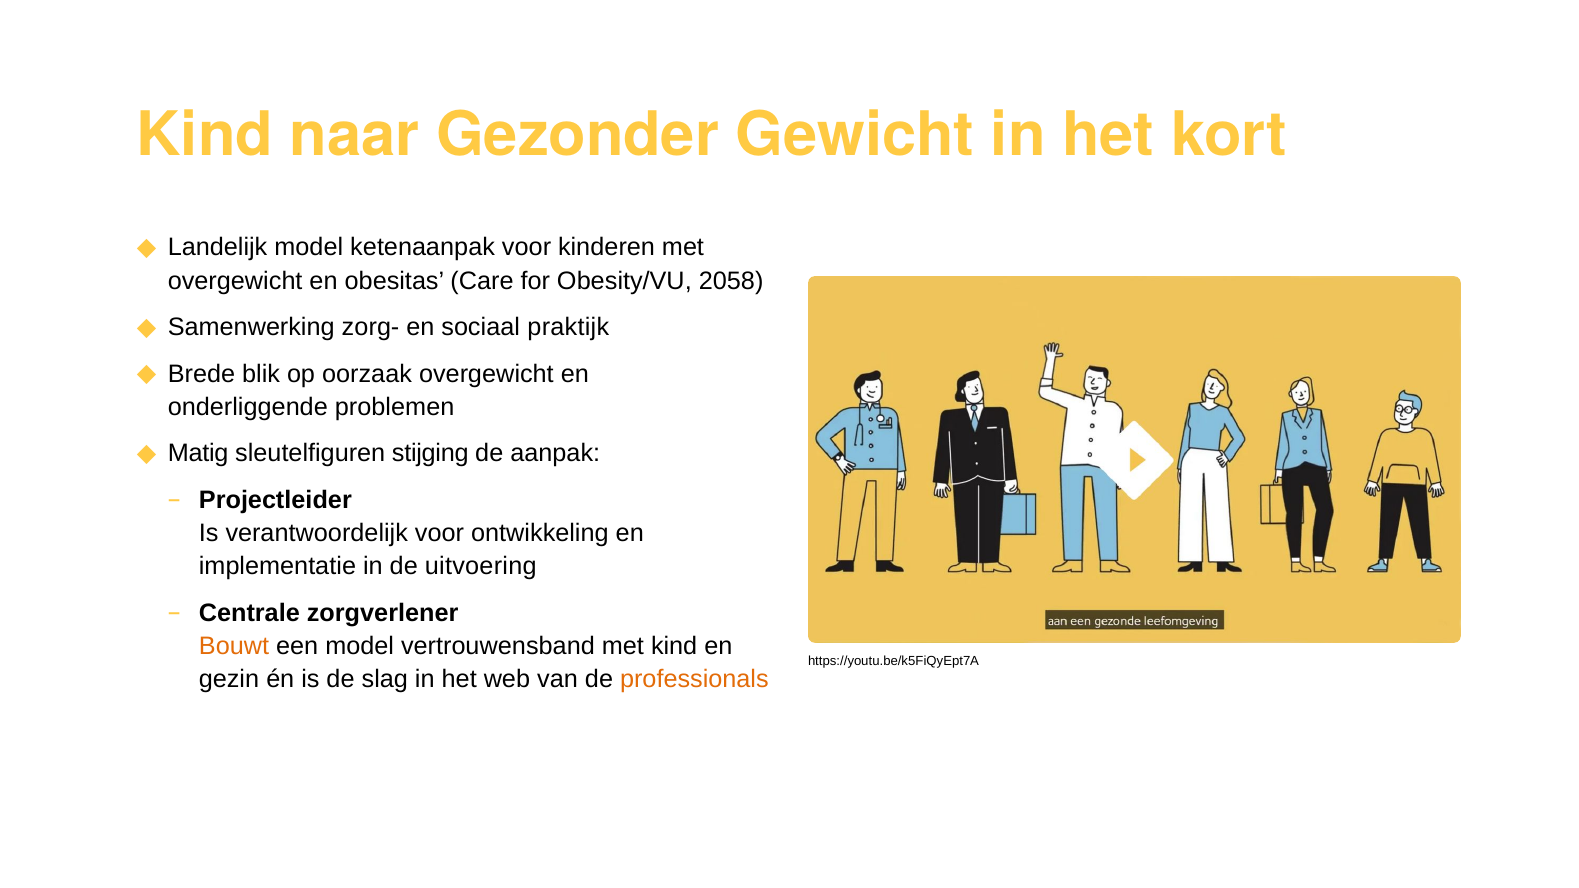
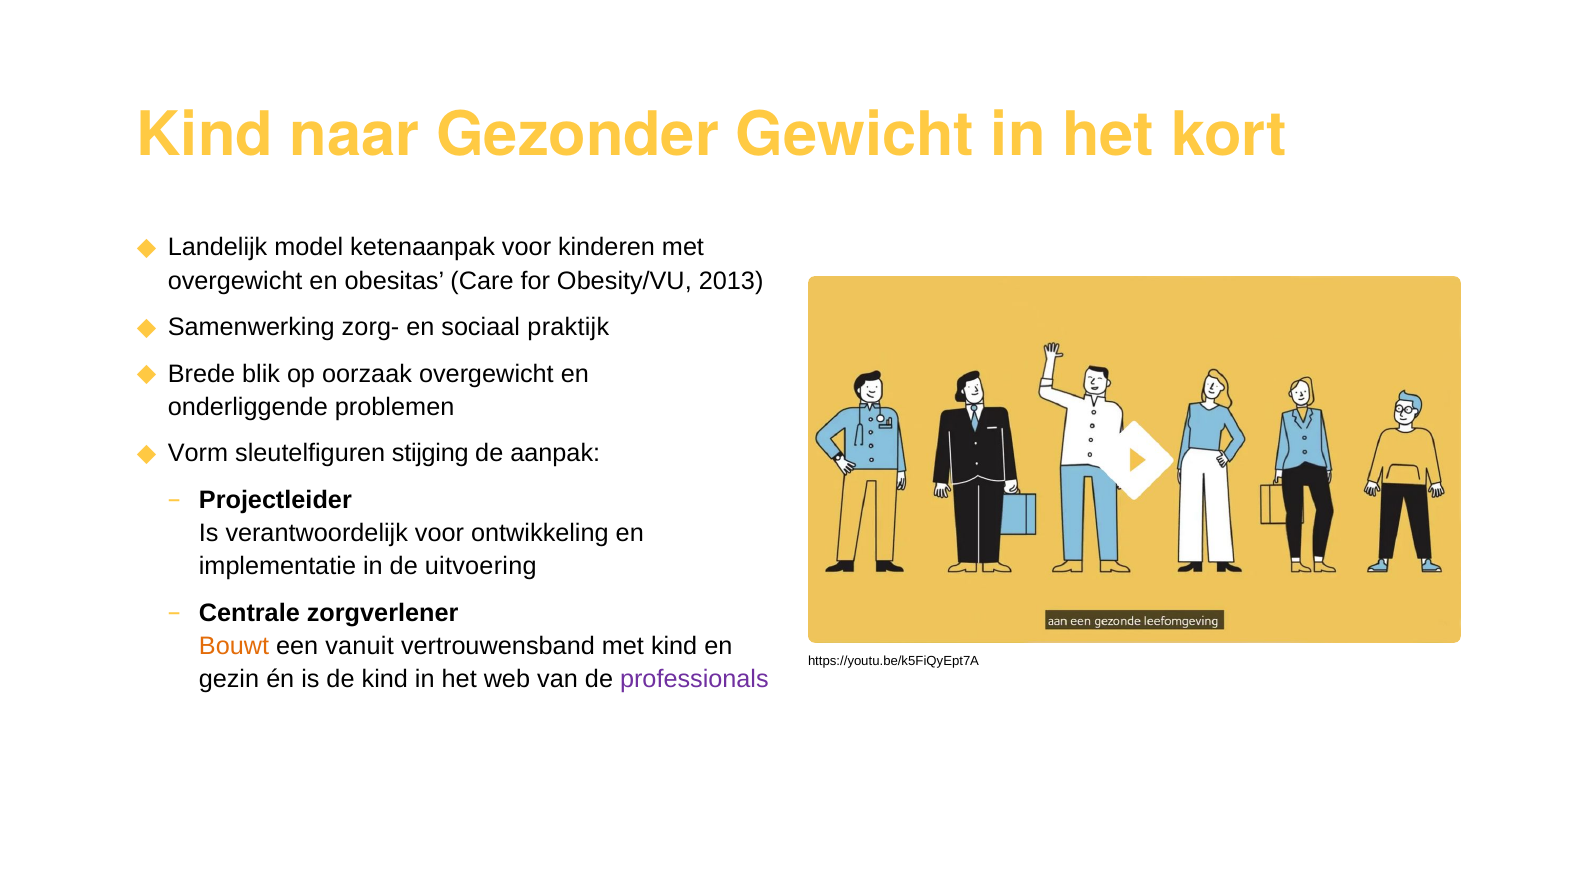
2058: 2058 -> 2013 (731, 281)
Matig: Matig -> Vorm (198, 454)
een model: model -> vanuit (360, 646)
de slag: slag -> kind (385, 679)
professionals colour: orange -> purple (694, 679)
